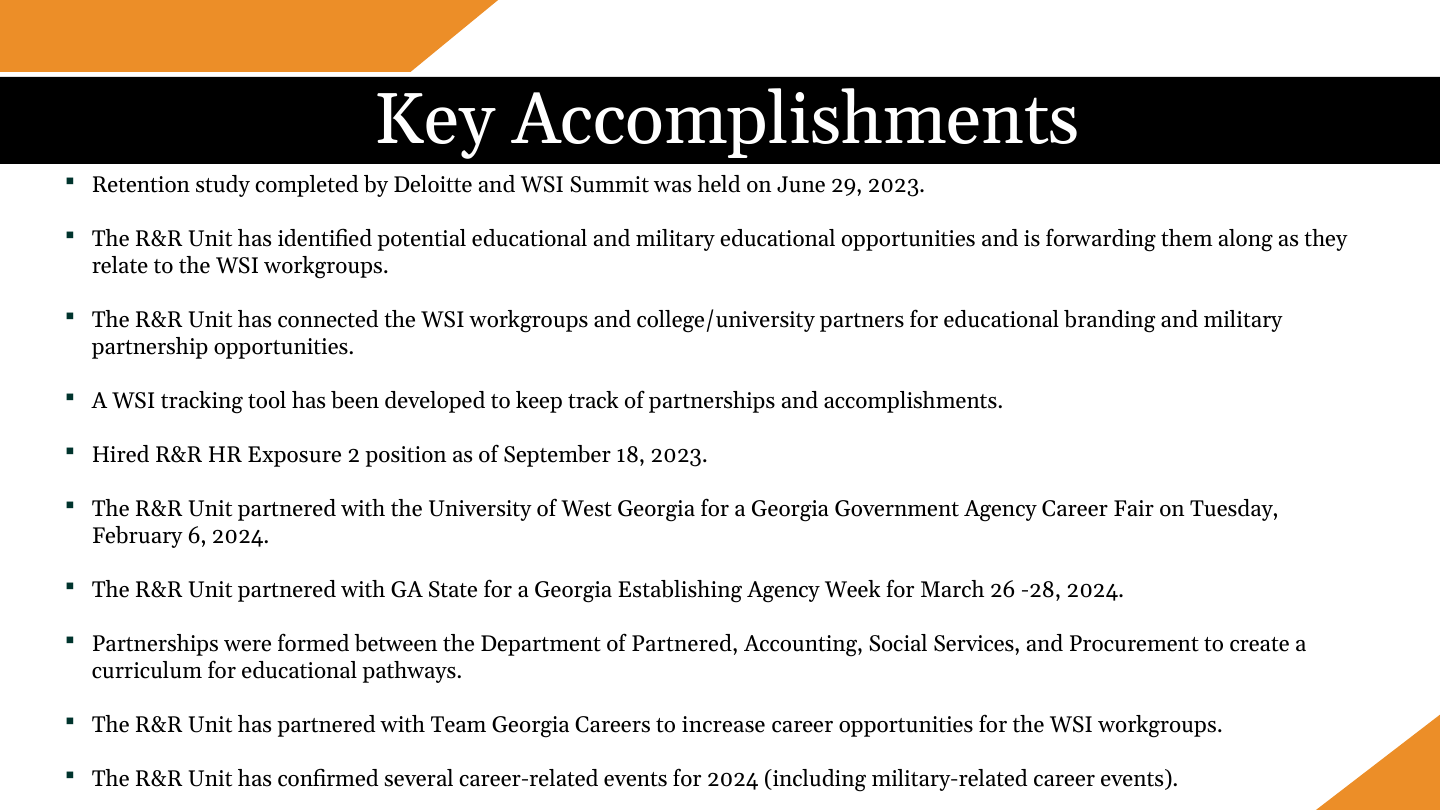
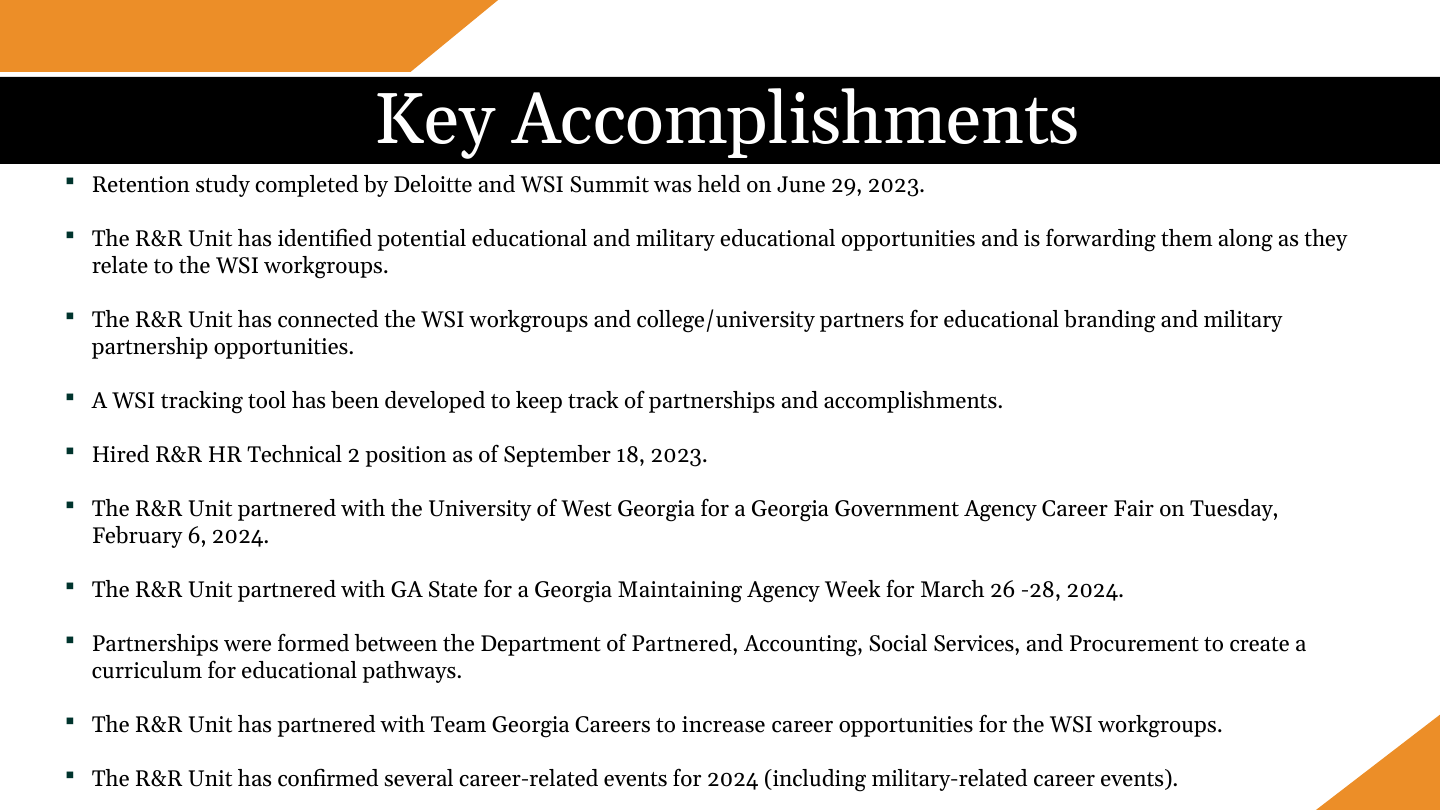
Exposure: Exposure -> Technical (295, 455)
Establishing: Establishing -> Maintaining (680, 590)
